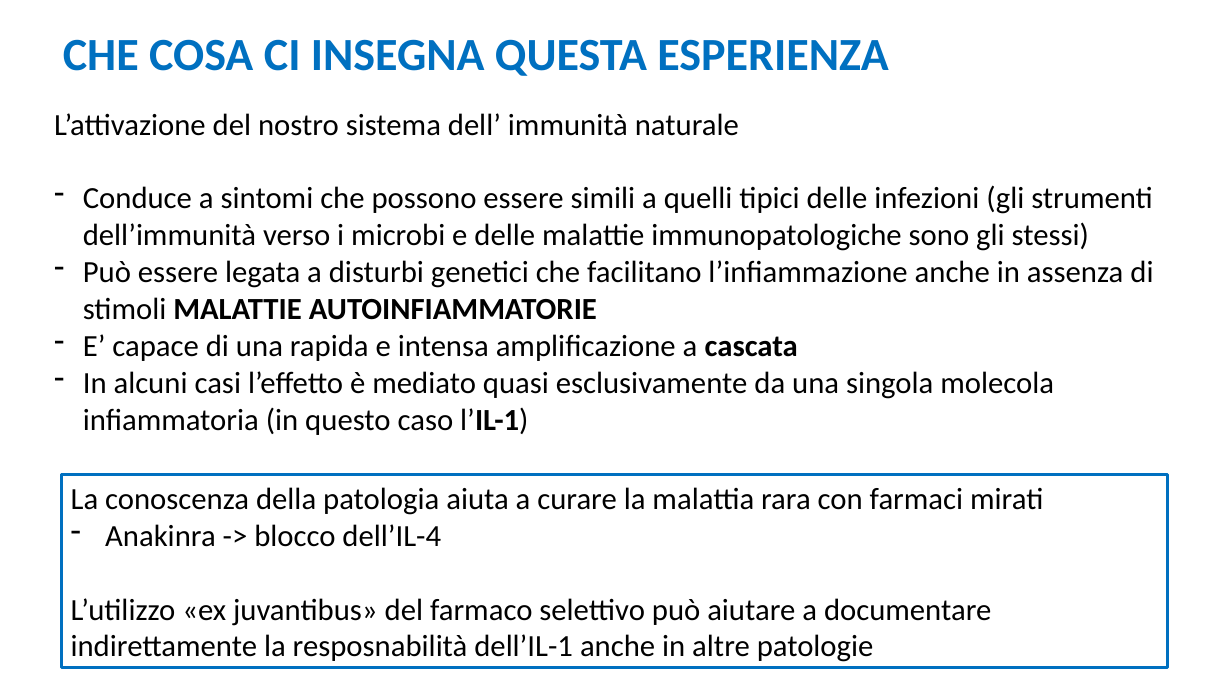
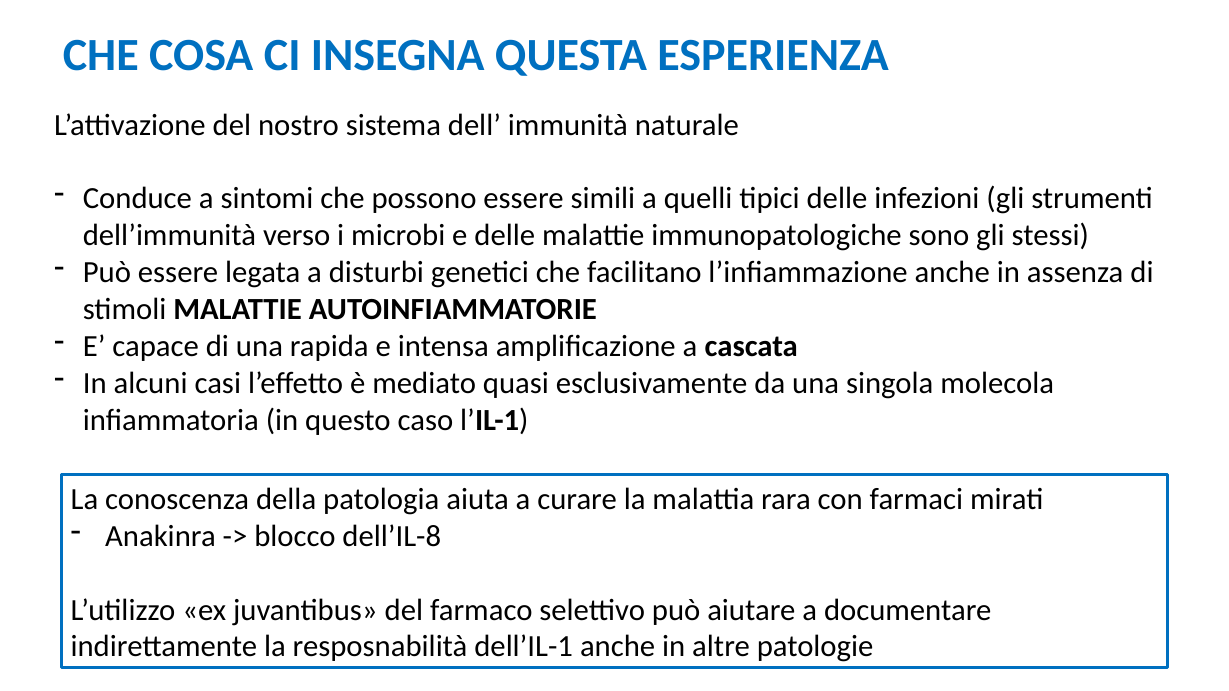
dell’IL-4: dell’IL-4 -> dell’IL-8 (392, 536)
